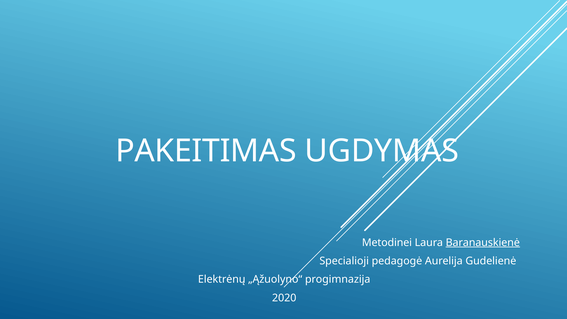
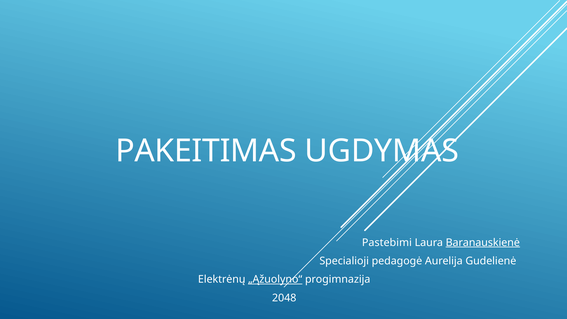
Metodinei: Metodinei -> Pastebimi (387, 243)
„Ąžuolyno“ underline: none -> present (275, 279)
2020: 2020 -> 2048 (284, 298)
